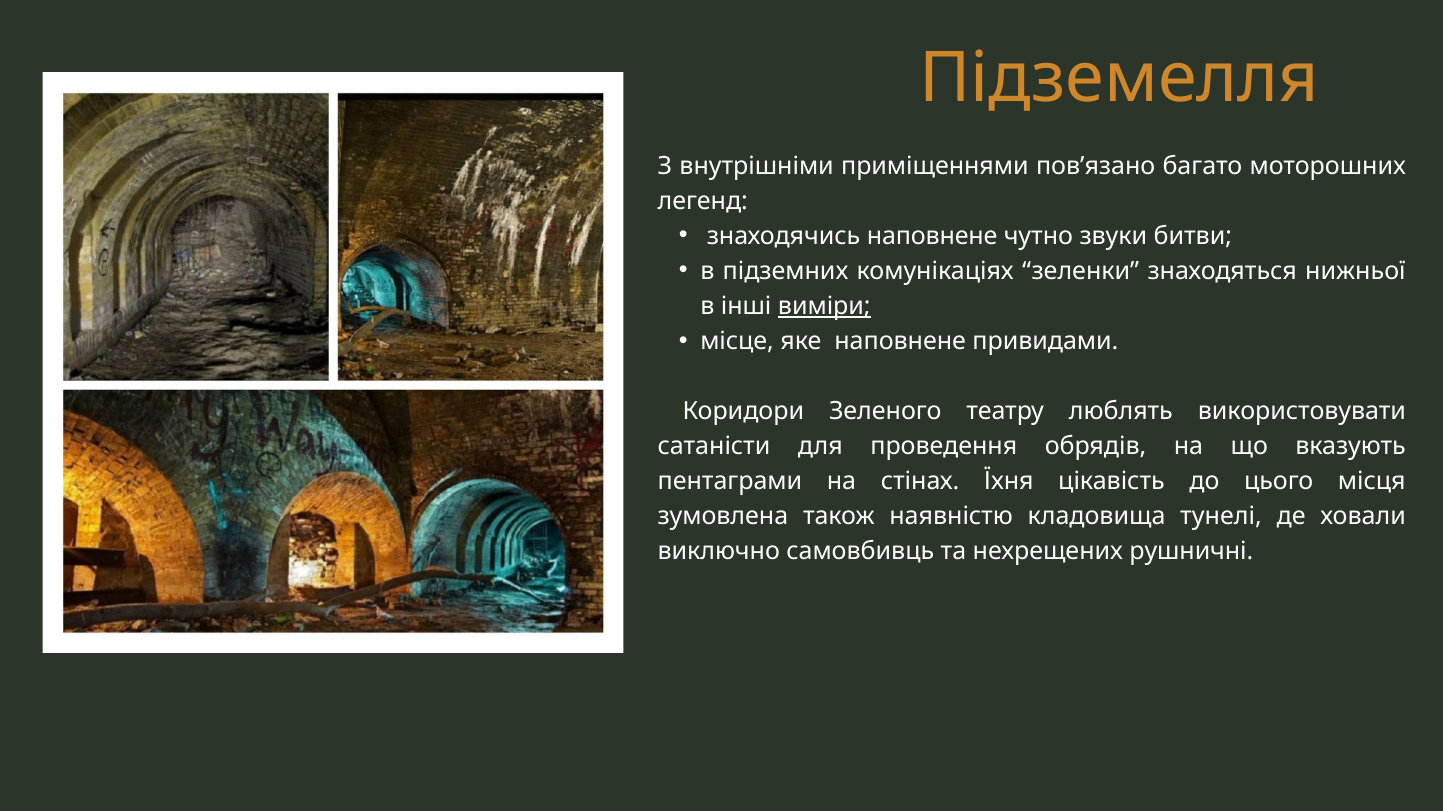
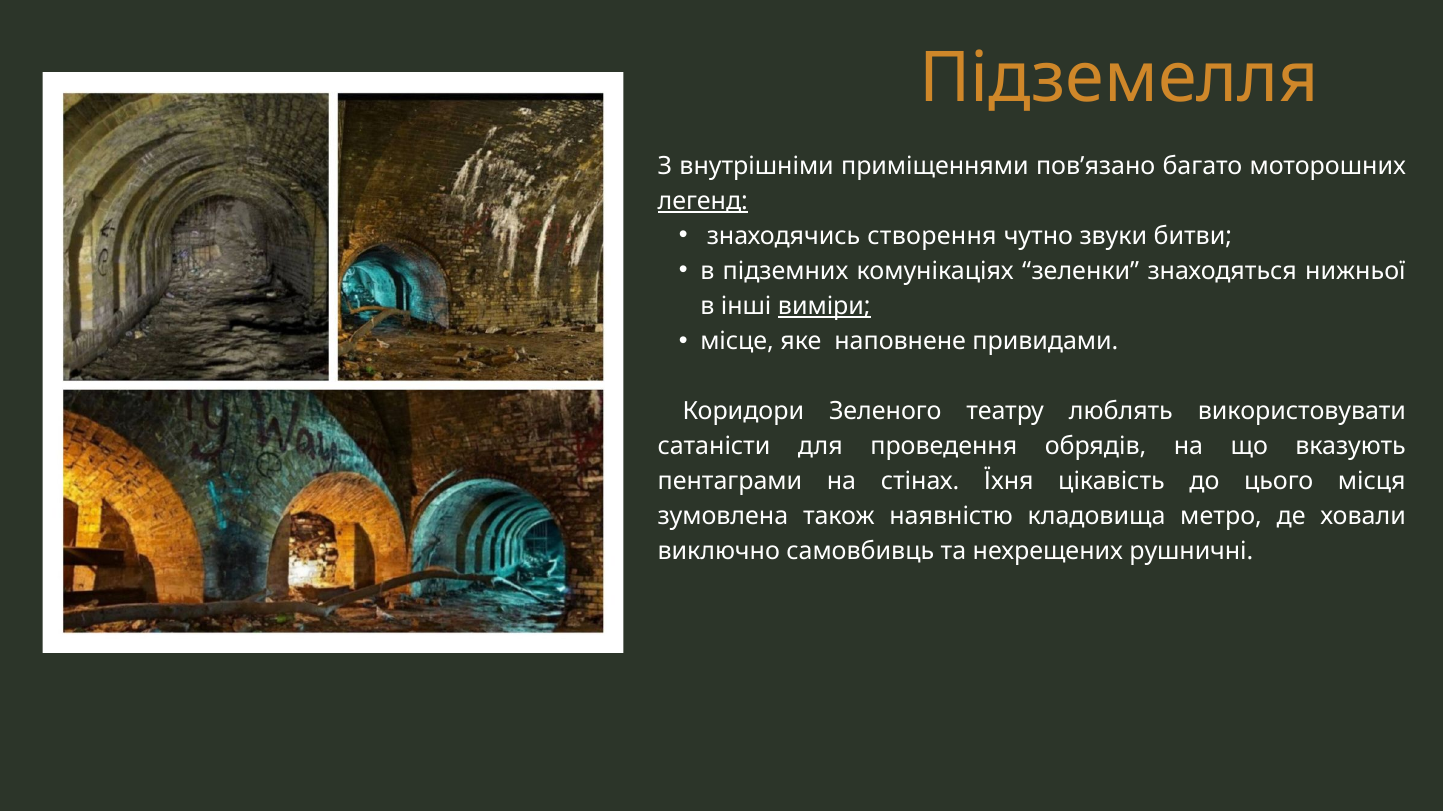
легенд underline: none -> present (703, 201)
знаходячись наповнене: наповнене -> створення (932, 236)
тунелі: тунелі -> метро (1221, 517)
